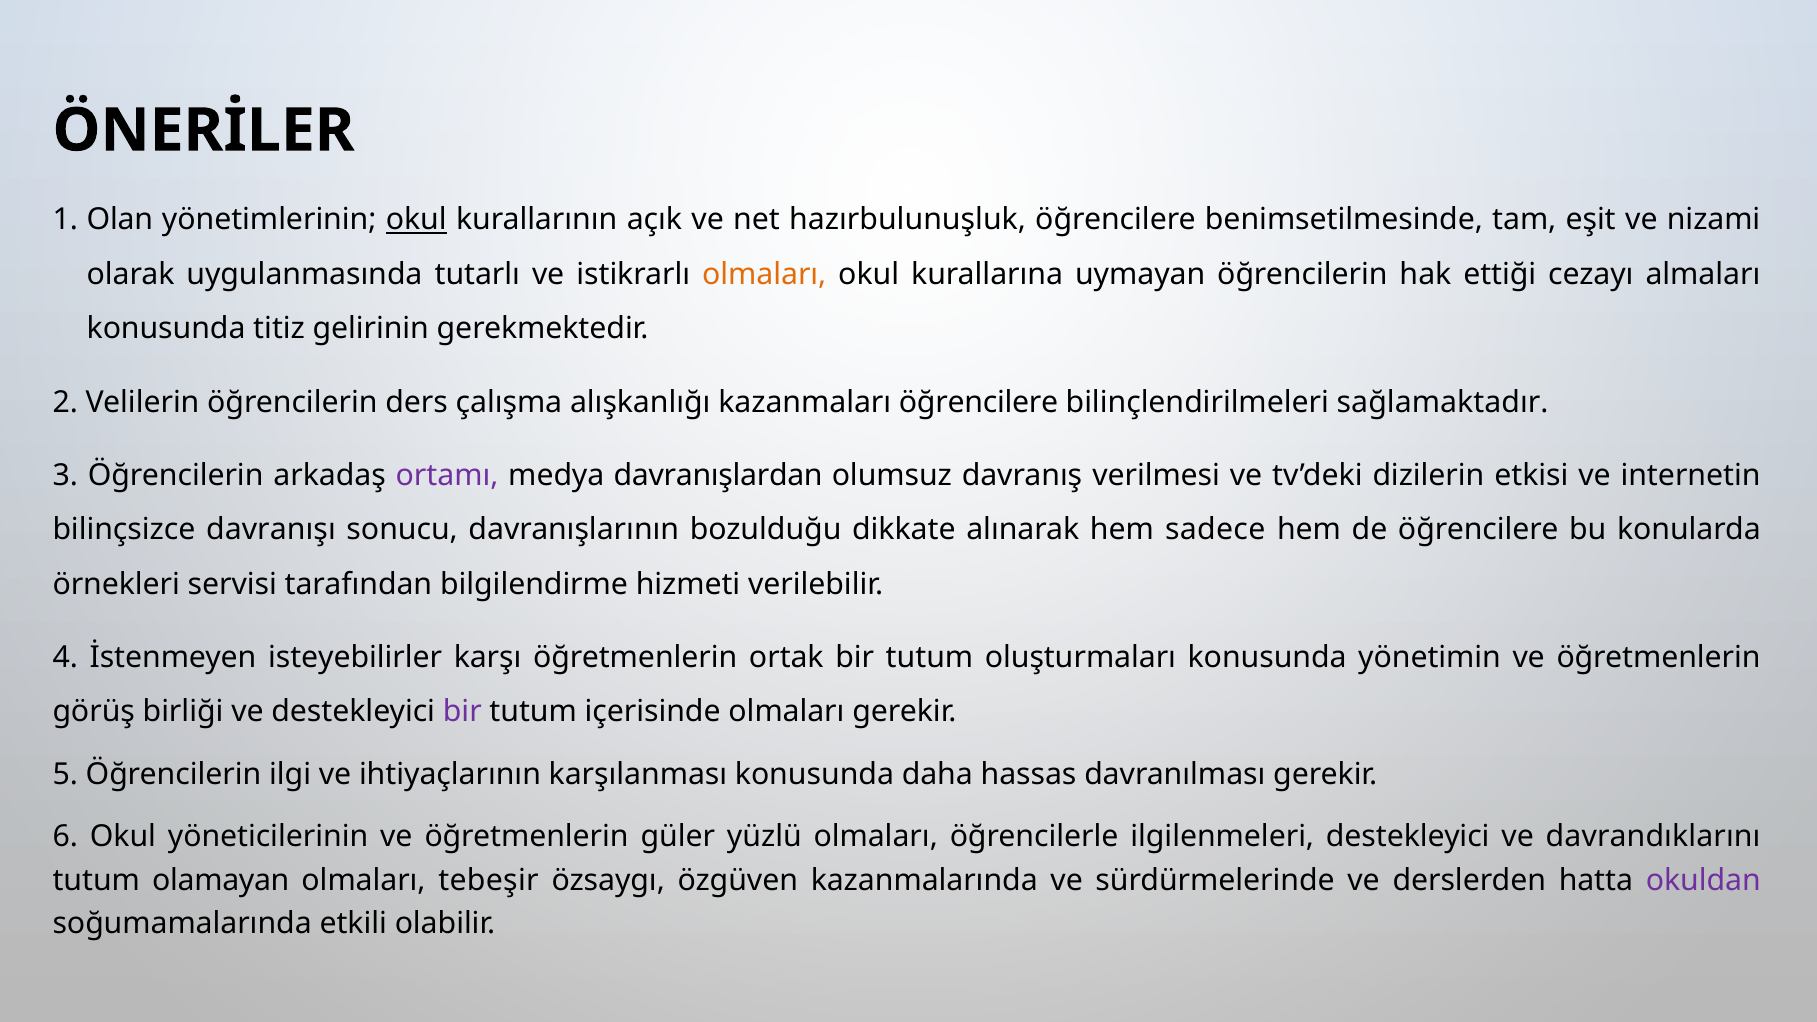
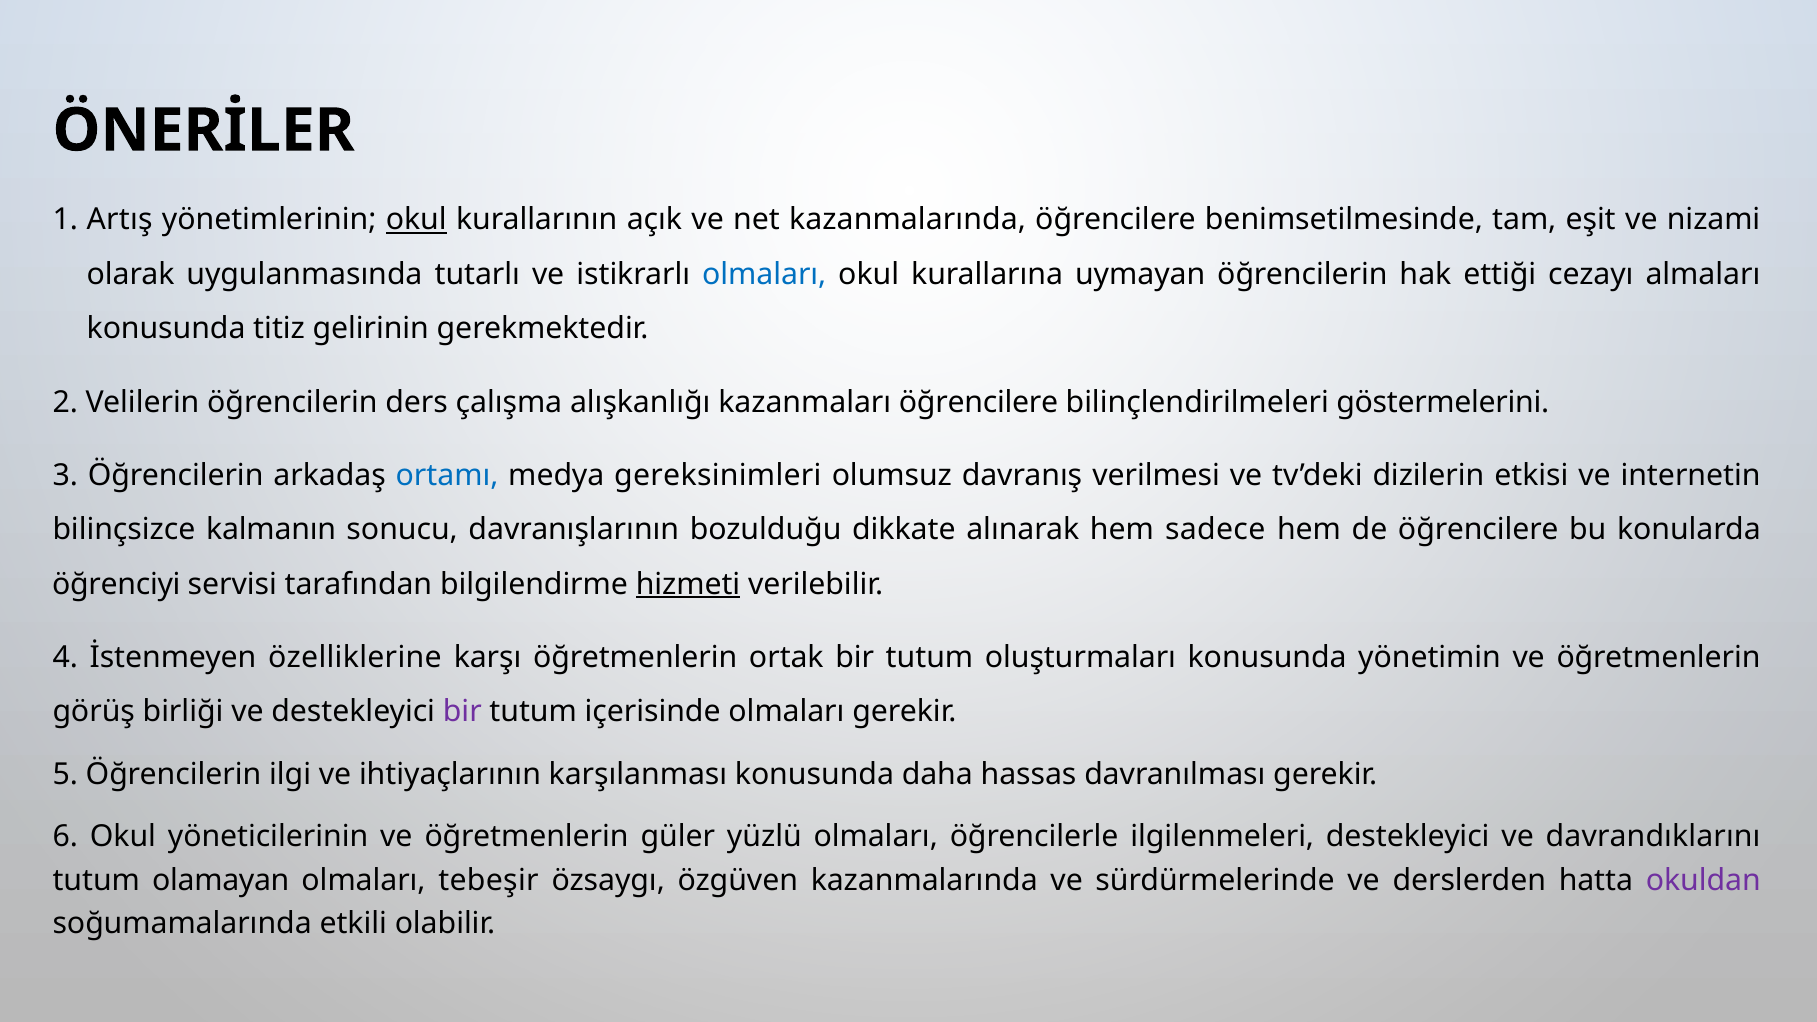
Olan: Olan -> Artış (120, 220)
net hazırbulunuşluk: hazırbulunuşluk -> kazanmalarında (908, 220)
olmaları colour: orange -> blue (764, 274)
sağlamaktadır: sağlamaktadır -> göstermelerini (1443, 402)
ortamı colour: purple -> blue (447, 475)
davranışlardan: davranışlardan -> gereksinimleri (718, 475)
davranışı: davranışı -> kalmanın (271, 530)
örnekleri: örnekleri -> öğrenciyi (116, 584)
hizmeti underline: none -> present (688, 584)
isteyebilirler: isteyebilirler -> özelliklerine (355, 658)
